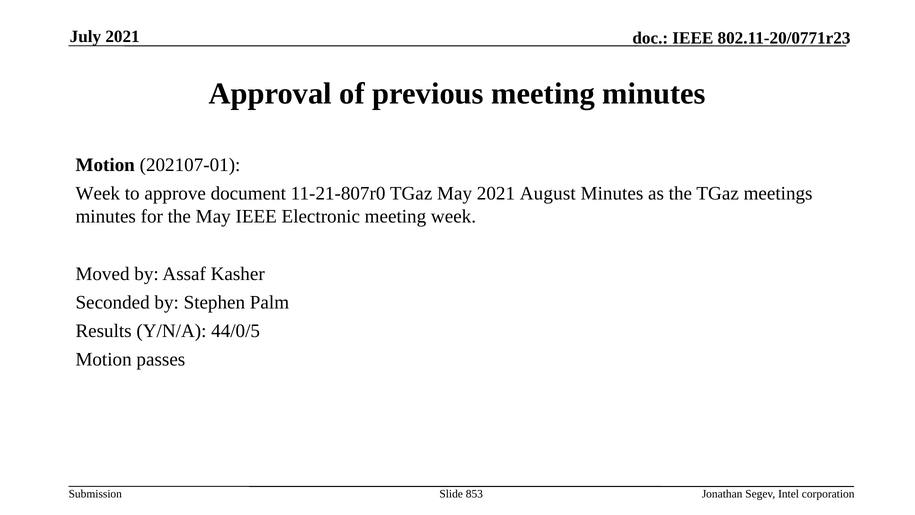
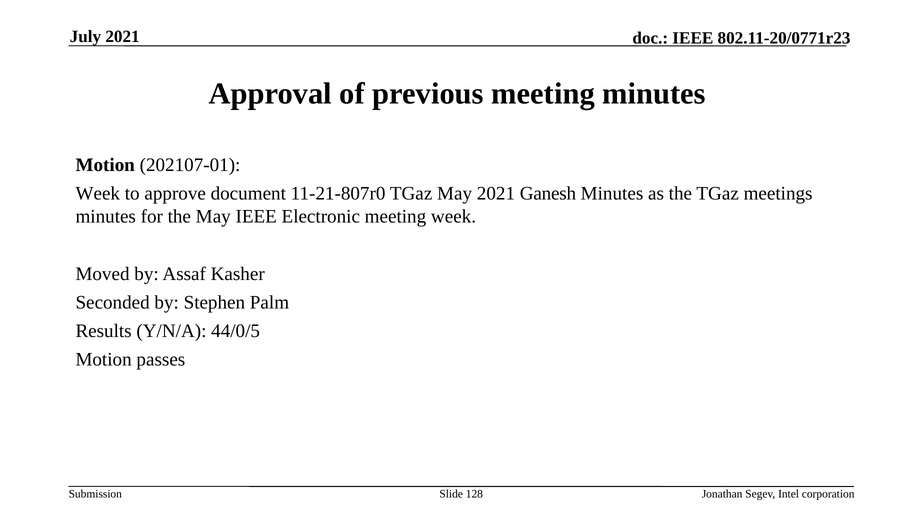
August: August -> Ganesh (548, 194)
853: 853 -> 128 (474, 494)
